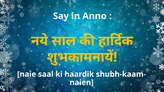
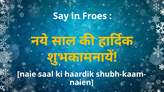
Anno: Anno -> Froes (95, 16)
